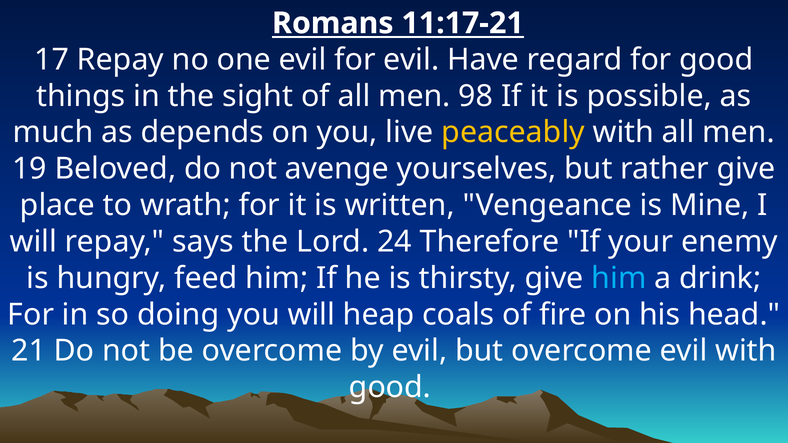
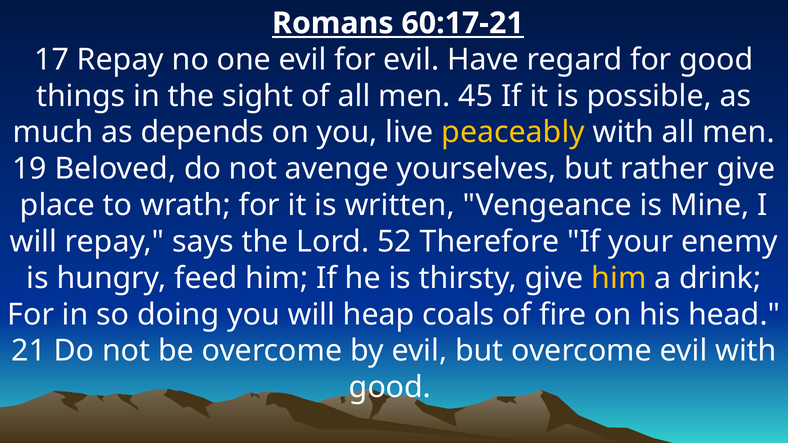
11:17-21: 11:17-21 -> 60:17-21 (463, 23)
98: 98 -> 45 (476, 96)
24: 24 -> 52 (394, 242)
him colour: light blue -> yellow (619, 278)
